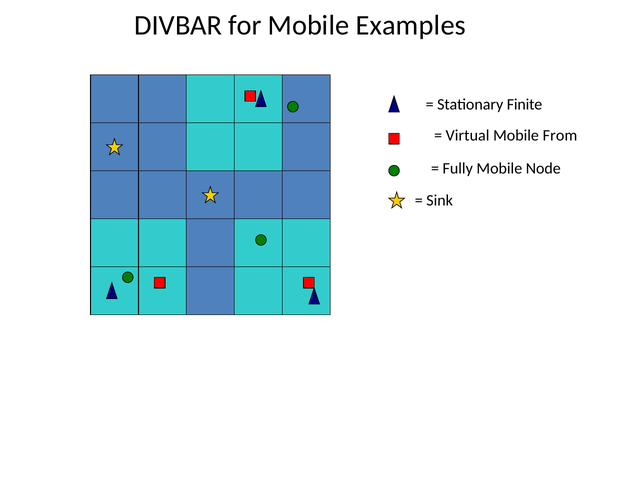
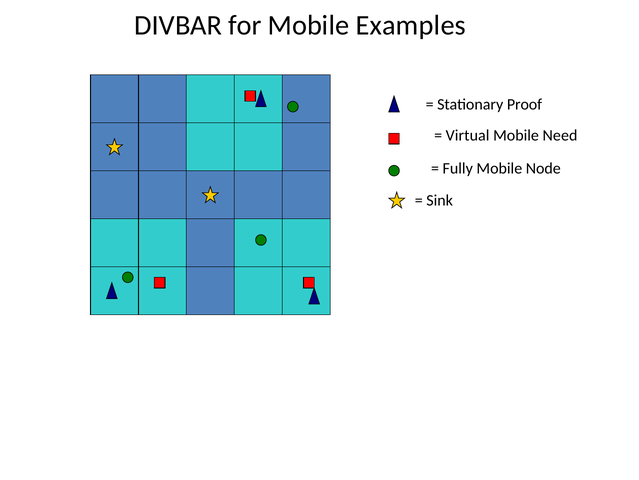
Finite: Finite -> Proof (524, 104)
From: From -> Need (560, 135)
